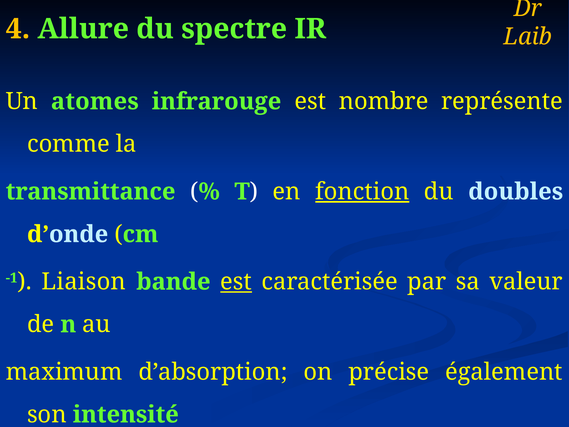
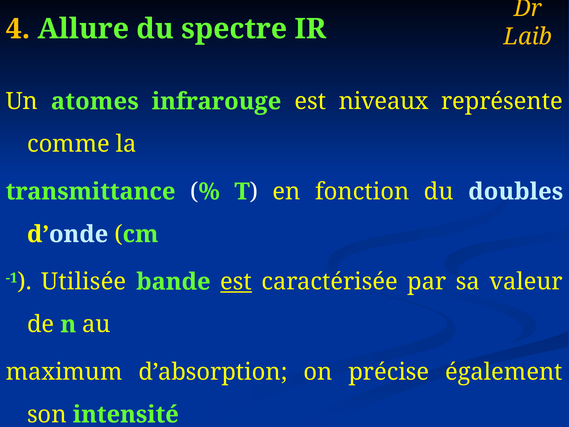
nombre: nombre -> niveaux (384, 101)
fonction underline: present -> none (362, 192)
Liaison: Liaison -> Utilisée (84, 282)
